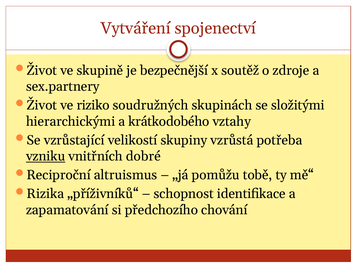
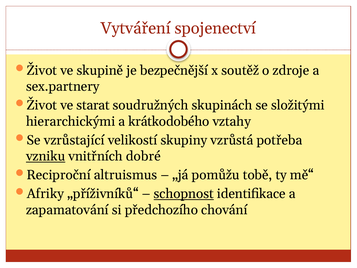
riziko: riziko -> starat (93, 105)
Rizika: Rizika -> Afriky (45, 194)
schopnost underline: none -> present (184, 194)
